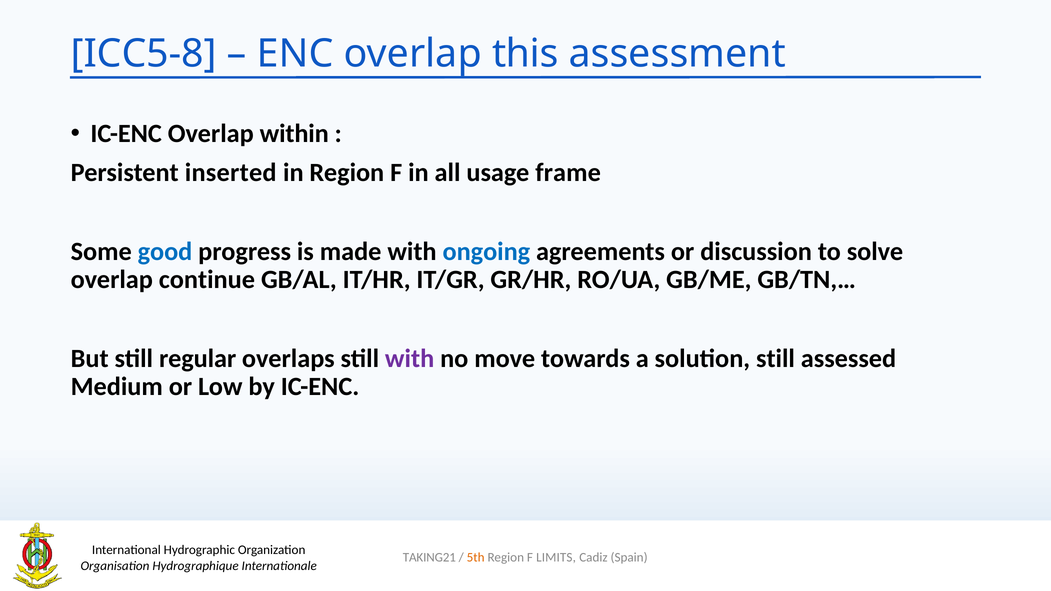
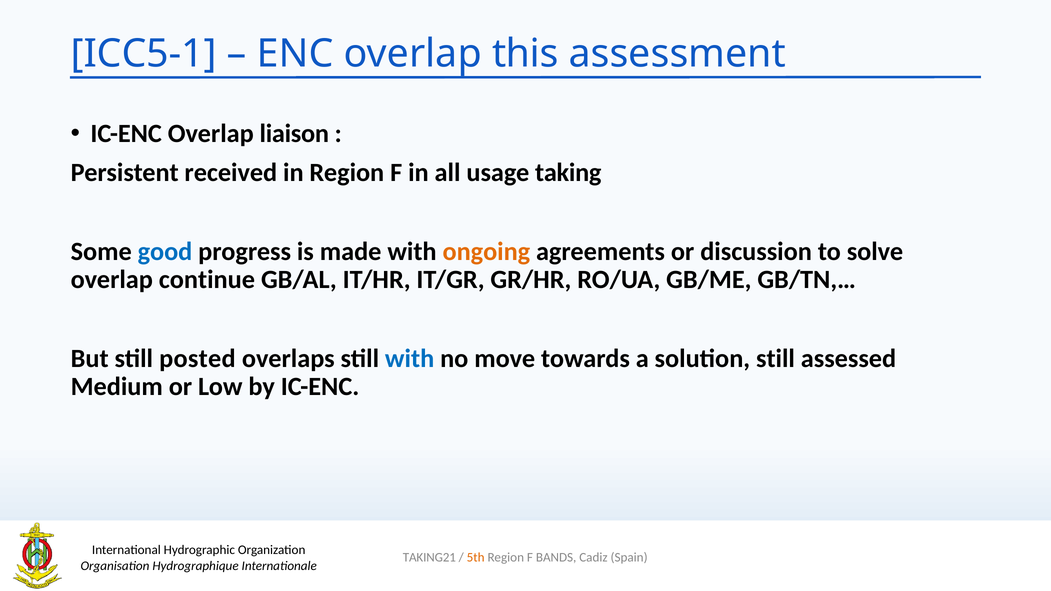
ICC5-8: ICC5-8 -> ICC5-1 (144, 54)
within: within -> liaison (294, 134)
inserted: inserted -> received (231, 173)
frame: frame -> taking (568, 173)
ongoing colour: blue -> orange (486, 252)
regular: regular -> posted (197, 359)
with colour: purple -> blue (410, 359)
LIMITS: LIMITS -> BANDS (556, 558)
